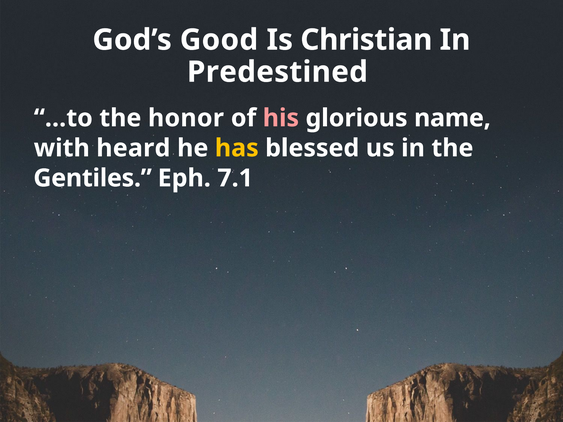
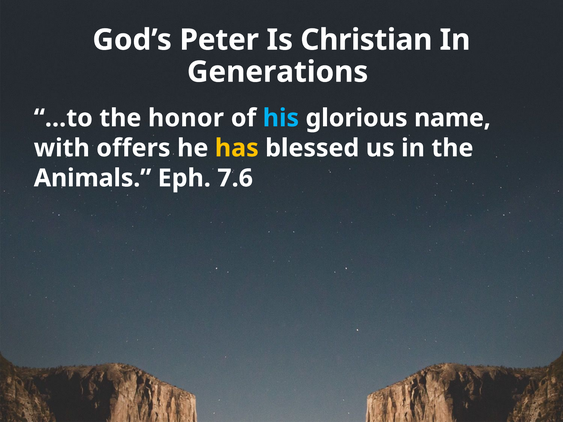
Good: Good -> Peter (219, 40)
Predestined: Predestined -> Generations (278, 72)
his colour: pink -> light blue (281, 118)
heard: heard -> offers (133, 148)
Gentiles: Gentiles -> Animals (93, 178)
7.1: 7.1 -> 7.6 (235, 178)
